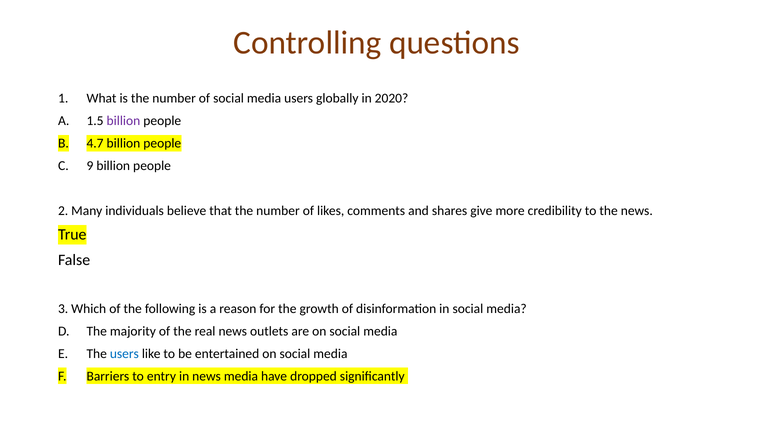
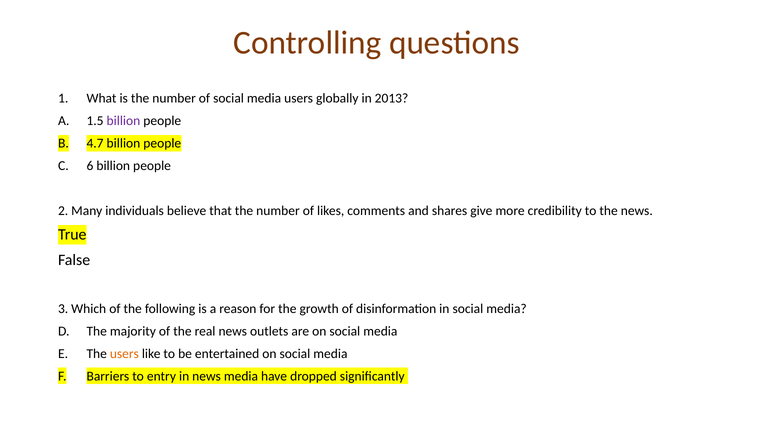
2020: 2020 -> 2013 (392, 99)
9: 9 -> 6 (90, 166)
users colour: blue -> orange (124, 354)
